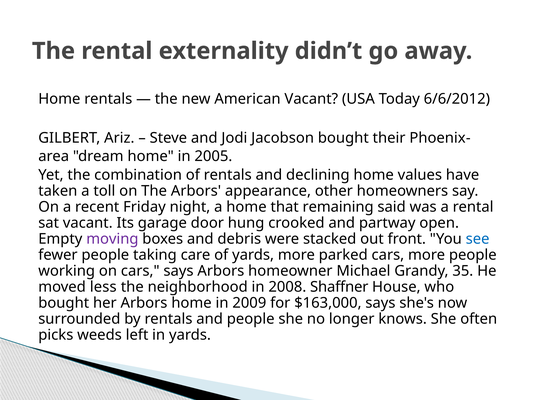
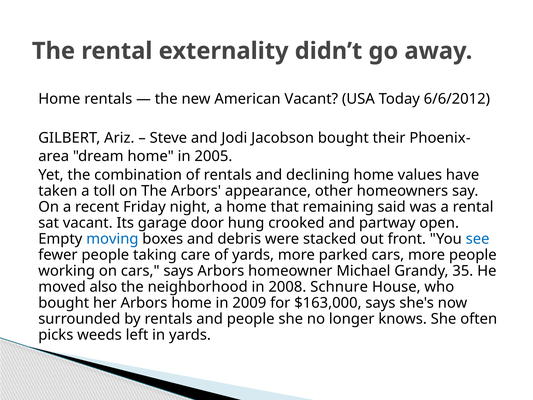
moving colour: purple -> blue (112, 239)
less: less -> also (103, 287)
Shaffner: Shaffner -> Schnure (339, 287)
